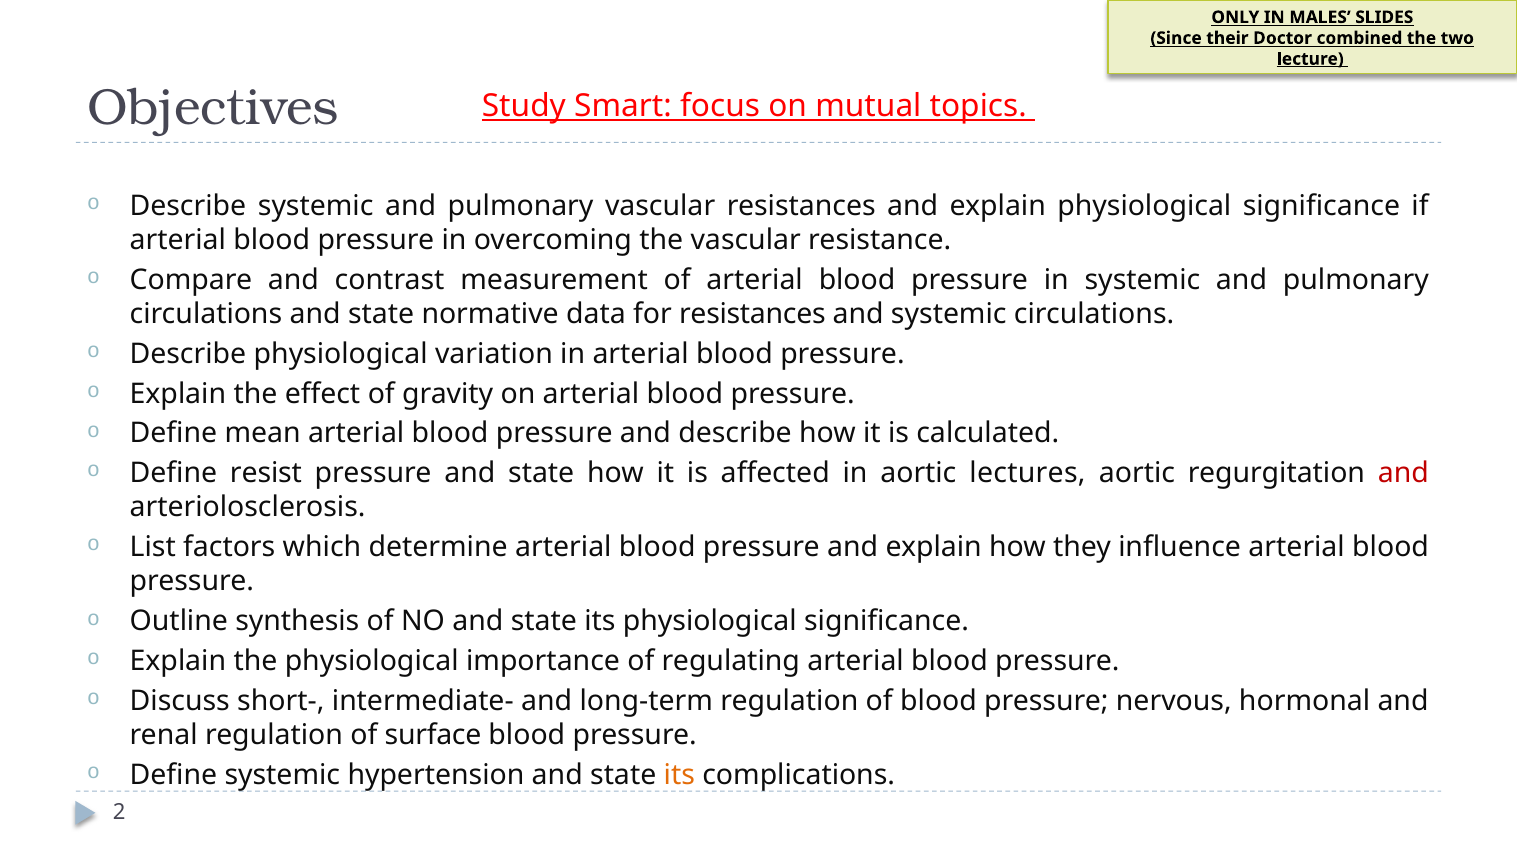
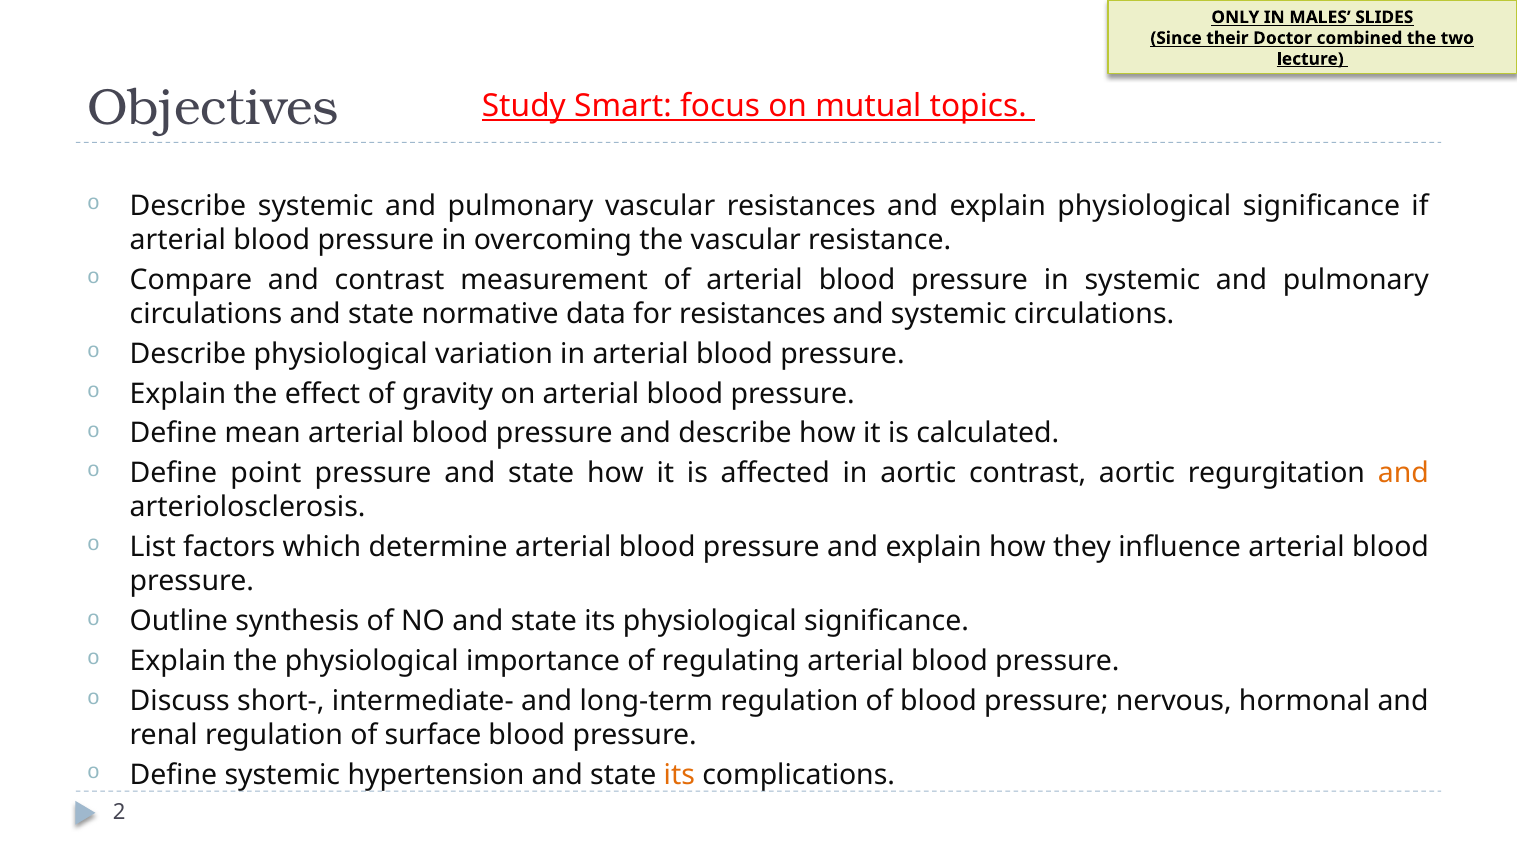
resist: resist -> point (266, 473)
aortic lectures: lectures -> contrast (1028, 473)
and colour: red -> orange (1403, 473)
